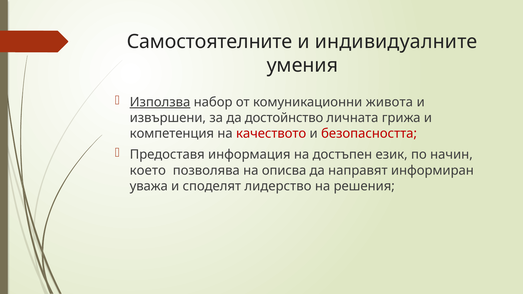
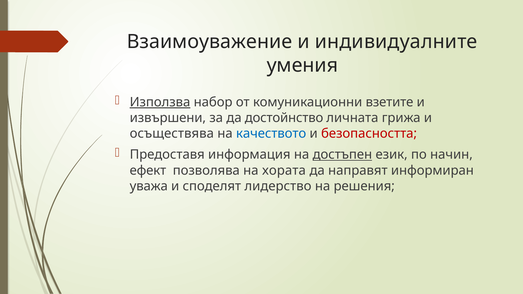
Самостоятелните: Самостоятелните -> Взаимоуважение (209, 42)
живота: живота -> взетите (390, 102)
компетенция: компетенция -> осъществява (172, 134)
качеството colour: red -> blue (271, 134)
достъпен underline: none -> present (342, 155)
което: което -> ефект (148, 170)
описва: описва -> хората (284, 170)
